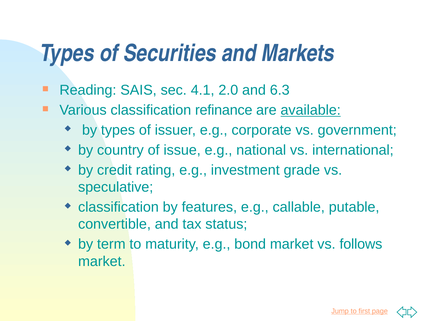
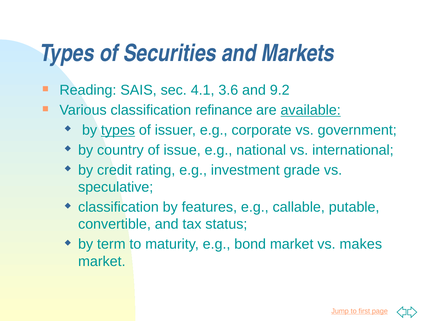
2.0: 2.0 -> 3.6 (228, 90)
6.3: 6.3 -> 9.2 (280, 90)
types underline: none -> present (118, 130)
follows: follows -> makes (361, 244)
